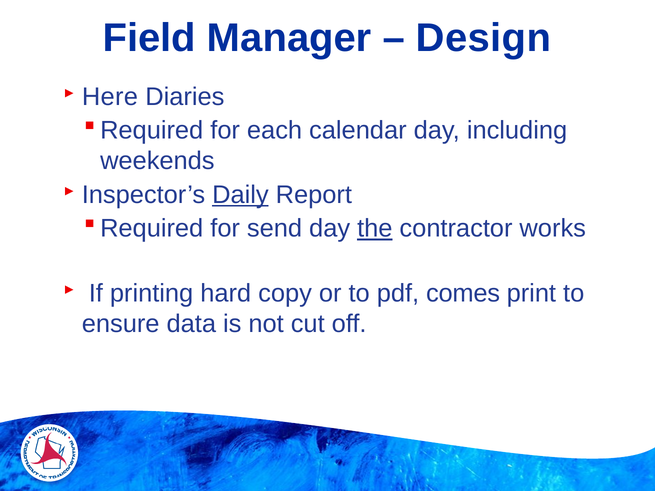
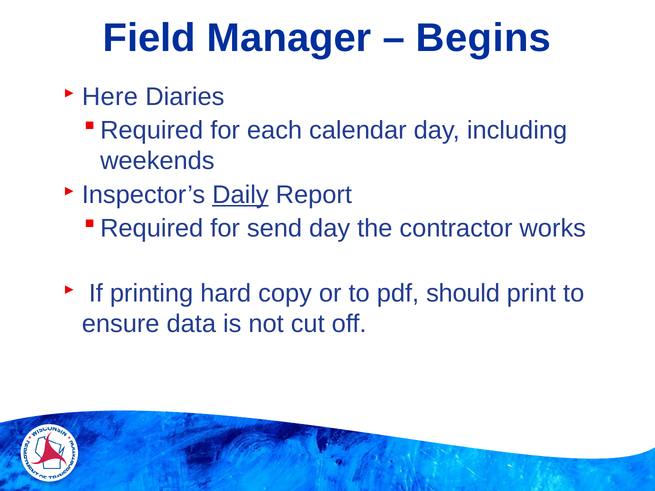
Design: Design -> Begins (484, 38)
the underline: present -> none (375, 229)
comes: comes -> should (463, 293)
